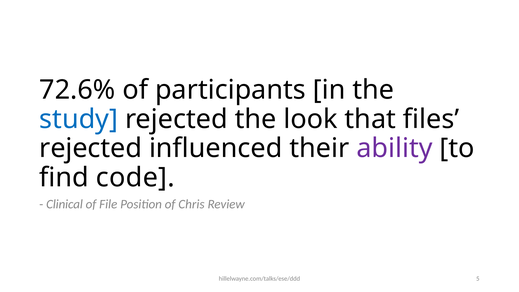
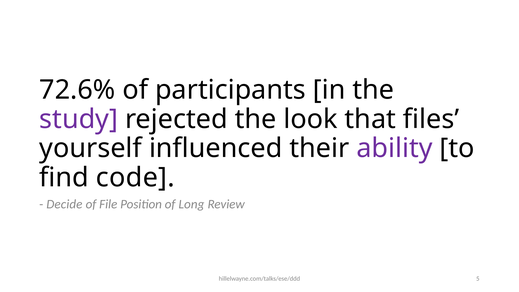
study colour: blue -> purple (79, 119)
rejected: rejected -> yourself (91, 148)
Clinical: Clinical -> Decide (64, 204)
Chris: Chris -> Long (191, 204)
